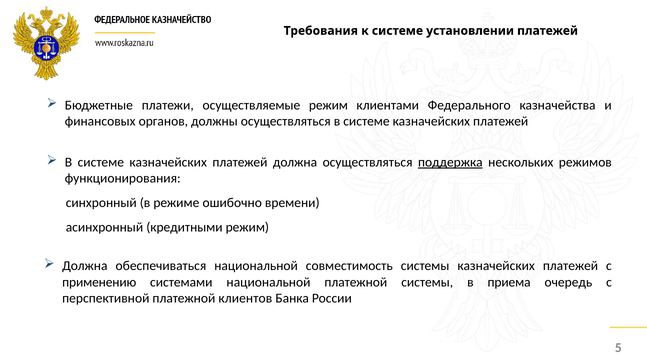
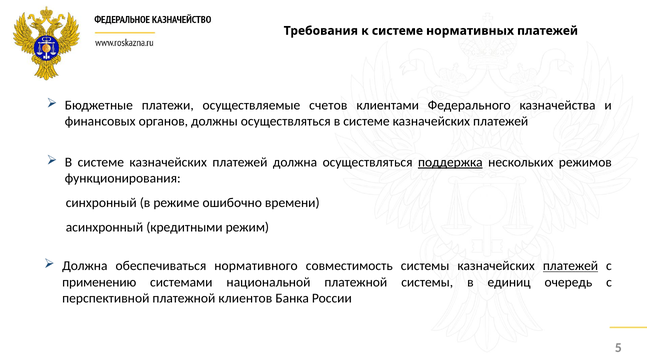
установлении: установлении -> нормативных (470, 31)
осуществляемые режим: режим -> счетов (328, 105)
обеспечиваться национальной: национальной -> нормативного (256, 266)
платежей underline: none -> present (570, 266)
приема: приема -> единиц (509, 282)
